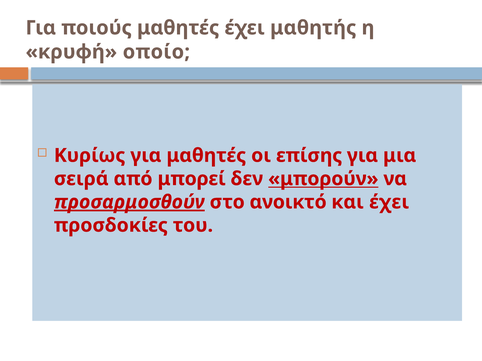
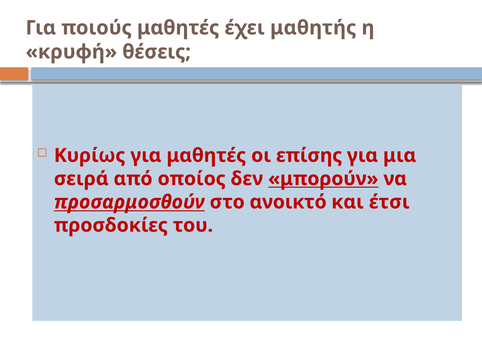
οποίο: οποίο -> θέσεις (157, 52)
μπορεί: μπορεί -> οποίος (192, 179)
προσαρμοσθούν underline: present -> none (129, 202)
και έχει: έχει -> έτσι (389, 202)
